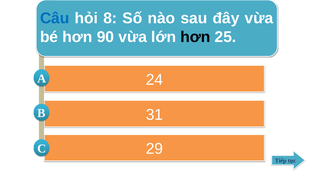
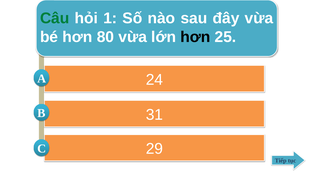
Câu colour: blue -> green (55, 18)
8: 8 -> 1 (110, 18)
90: 90 -> 80 (105, 37)
